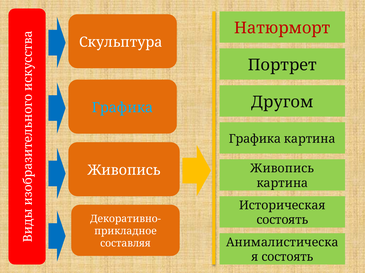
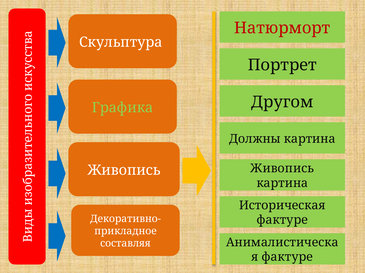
Графика colour: light blue -> light green (123, 108)
Графика: Графика -> Должны (255, 139)
состоять: состоять -> фактуре (282, 221)
состоять: состоять -> фактуре (287, 258)
